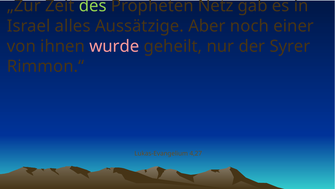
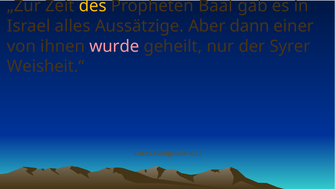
des colour: light green -> yellow (93, 6)
Netz: Netz -> Baal (216, 6)
noch: noch -> dann (250, 26)
Rimmon.“: Rimmon.“ -> Weisheit.“ (46, 66)
